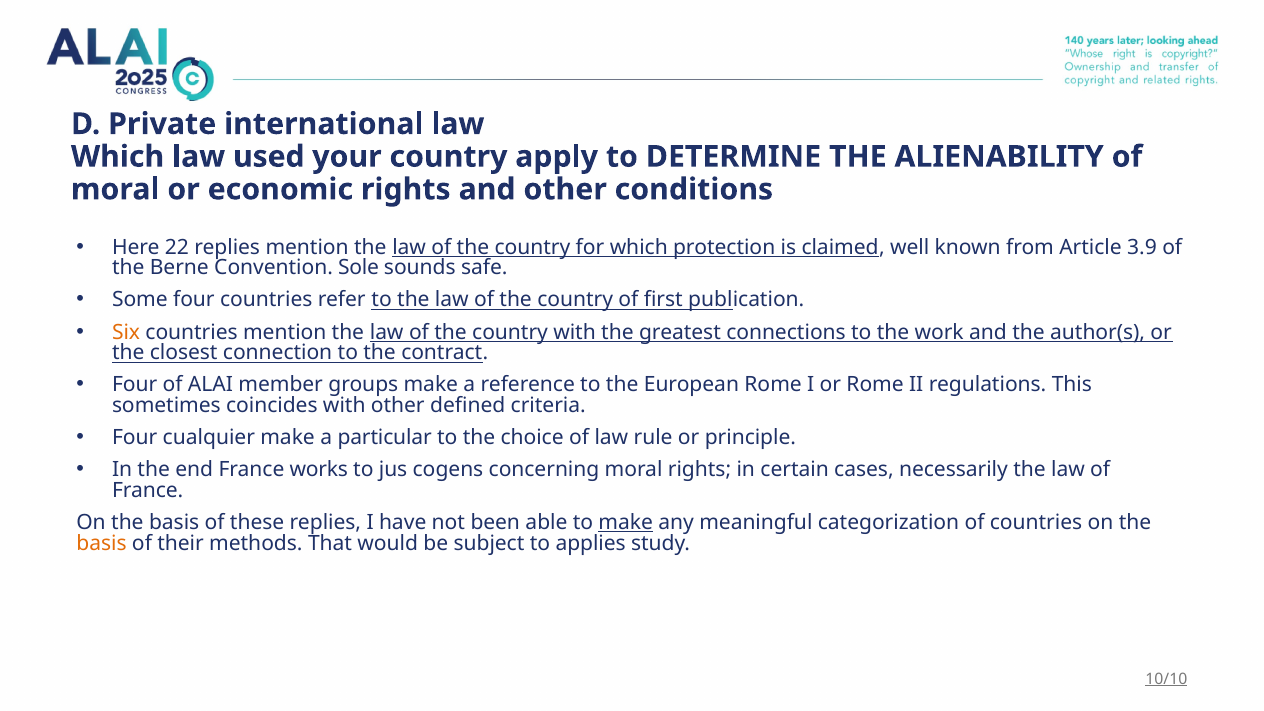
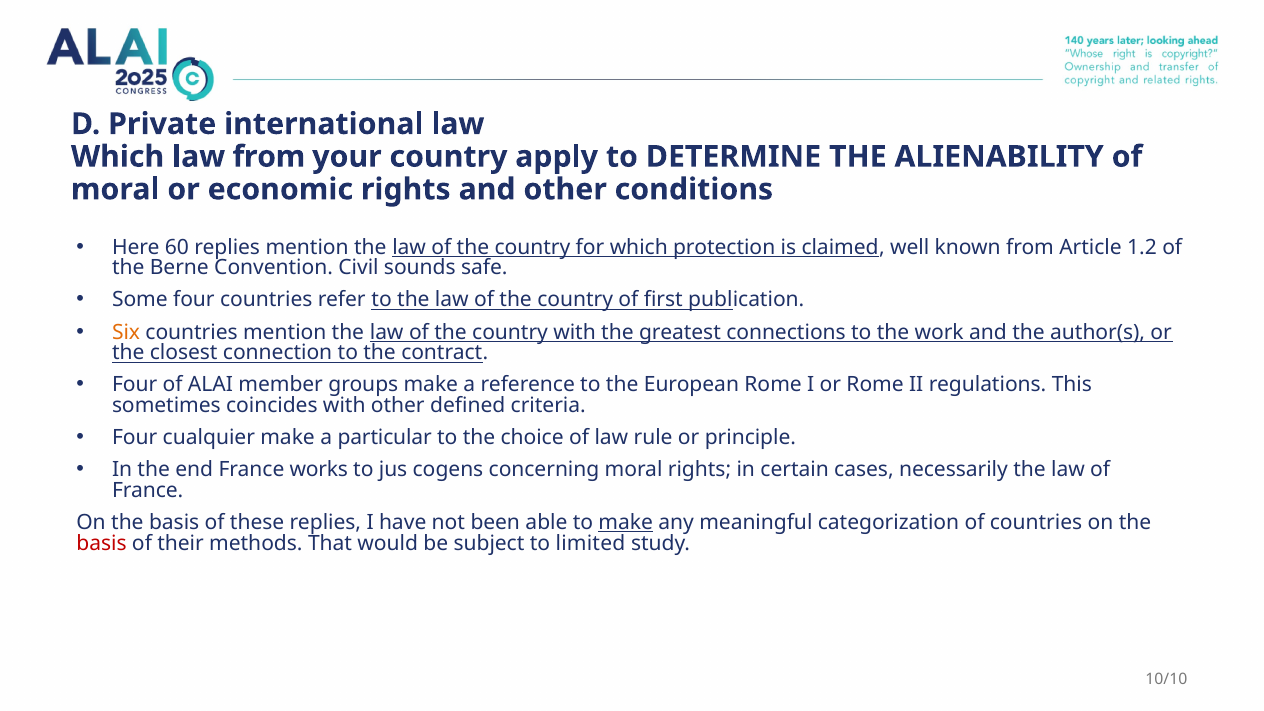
law used: used -> from (269, 157)
22: 22 -> 60 (177, 247)
3.9: 3.9 -> 1.2 (1142, 247)
Sole: Sole -> Civil (358, 268)
basis colour: orange -> red (102, 543)
applies: applies -> limited (591, 543)
10/10 underline: present -> none (1166, 679)
